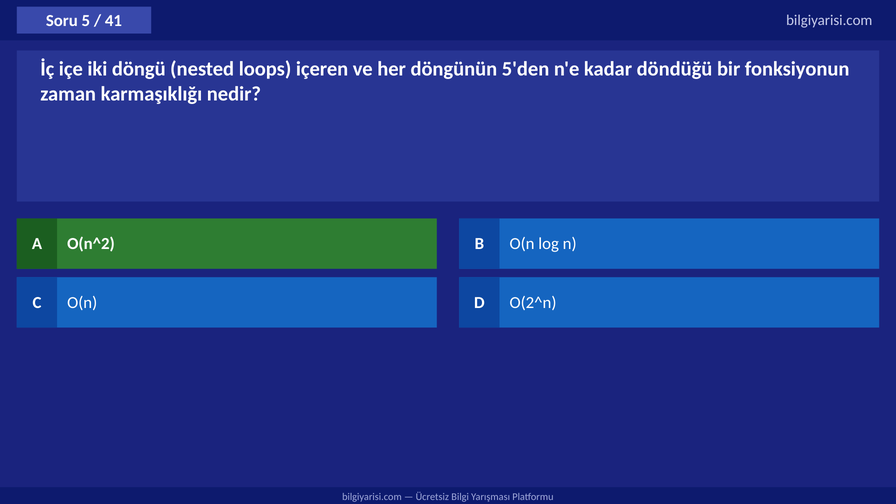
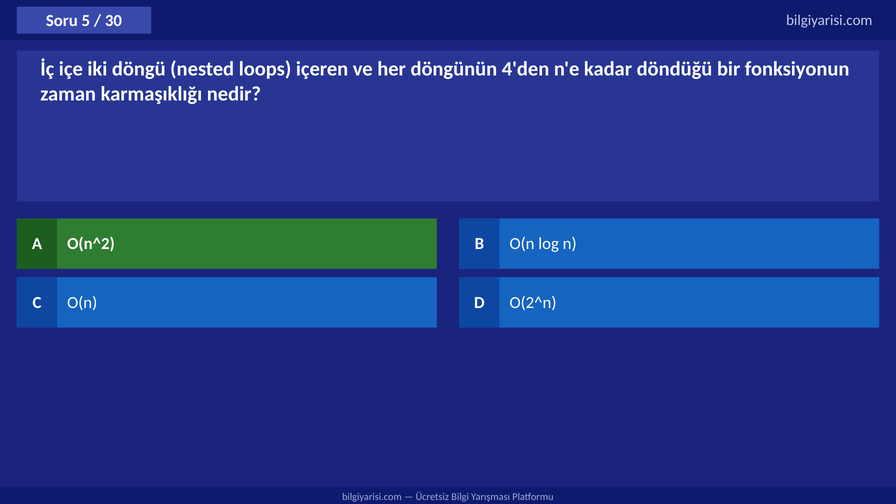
41: 41 -> 30 (113, 20)
5'den: 5'den -> 4'den (526, 69)
